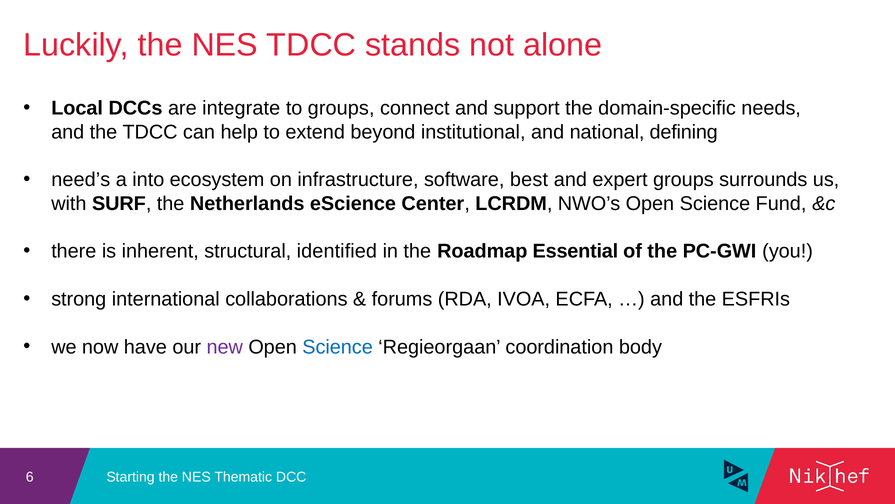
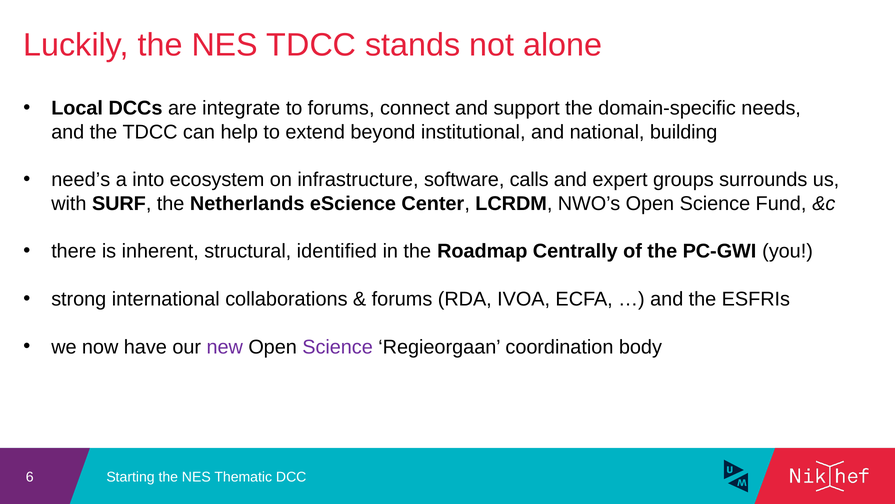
to groups: groups -> forums (341, 108)
defining: defining -> building (684, 132)
best: best -> calls (529, 180)
Essential: Essential -> Centrally (575, 251)
Science colour: blue -> purple (338, 347)
